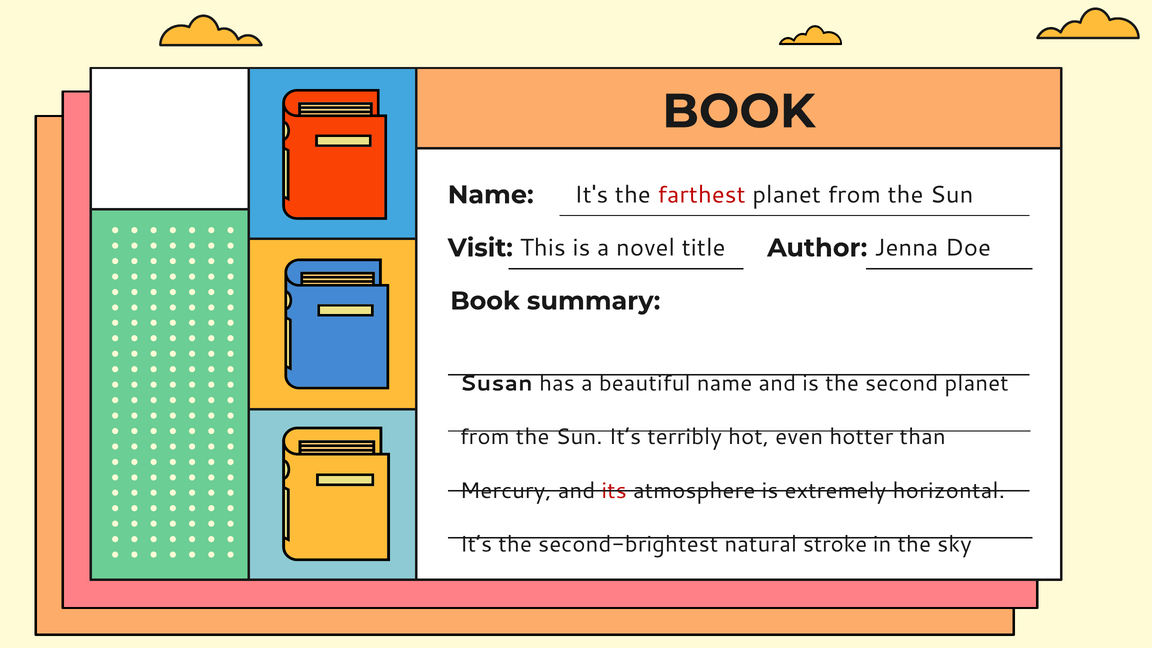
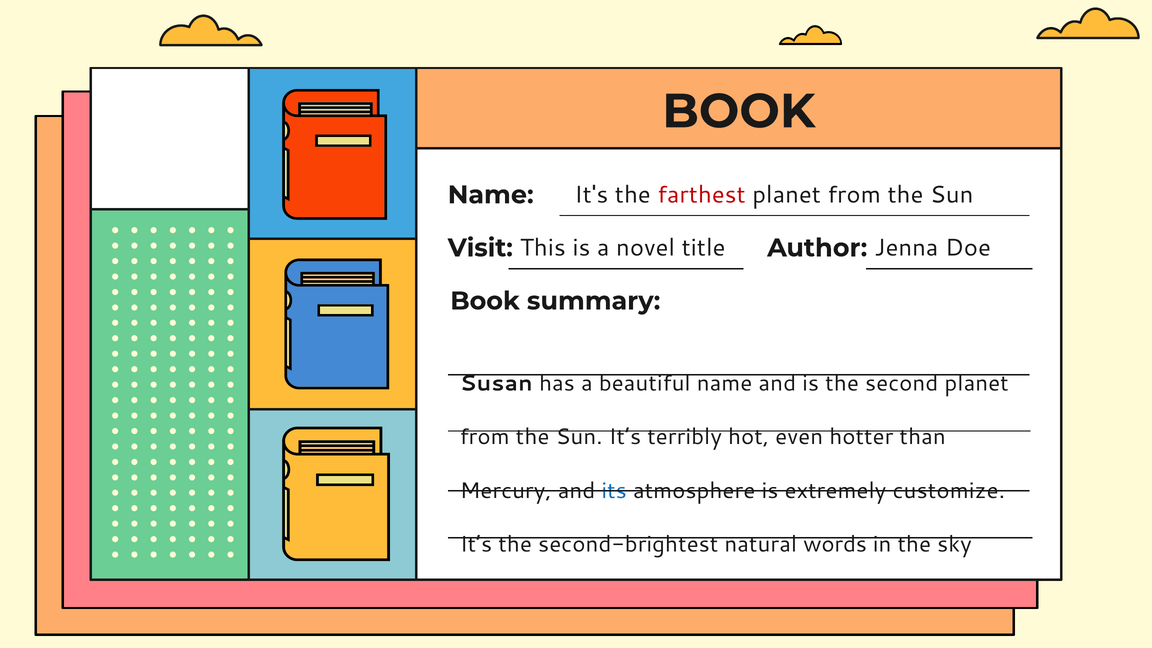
its colour: red -> blue (614, 491)
horizontal: horizontal -> customize (949, 491)
stroke: stroke -> words (835, 545)
